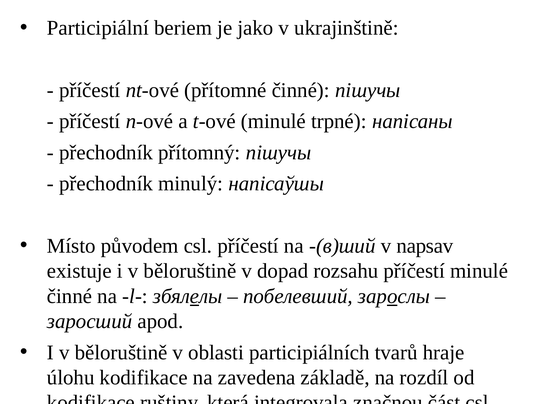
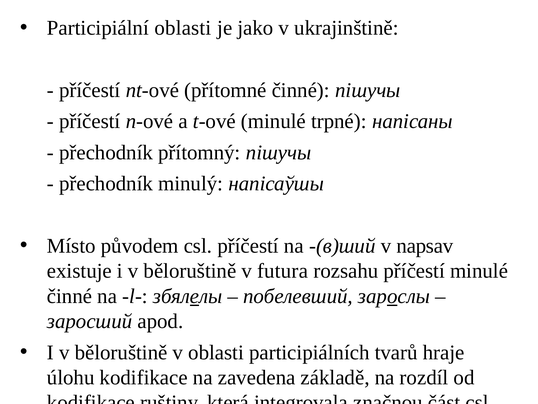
Participiální beriem: beriem -> oblasti (183, 28)
dopad: dopad -> futura (283, 271)
